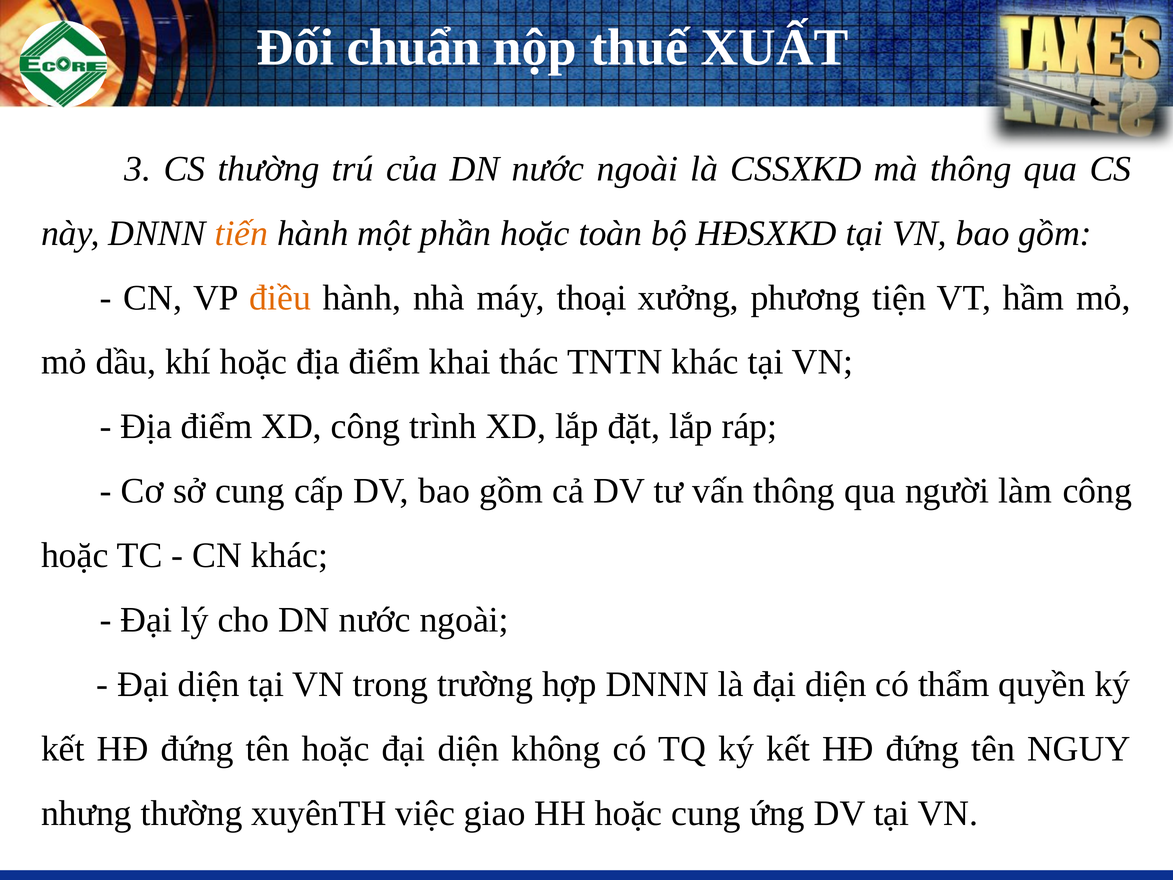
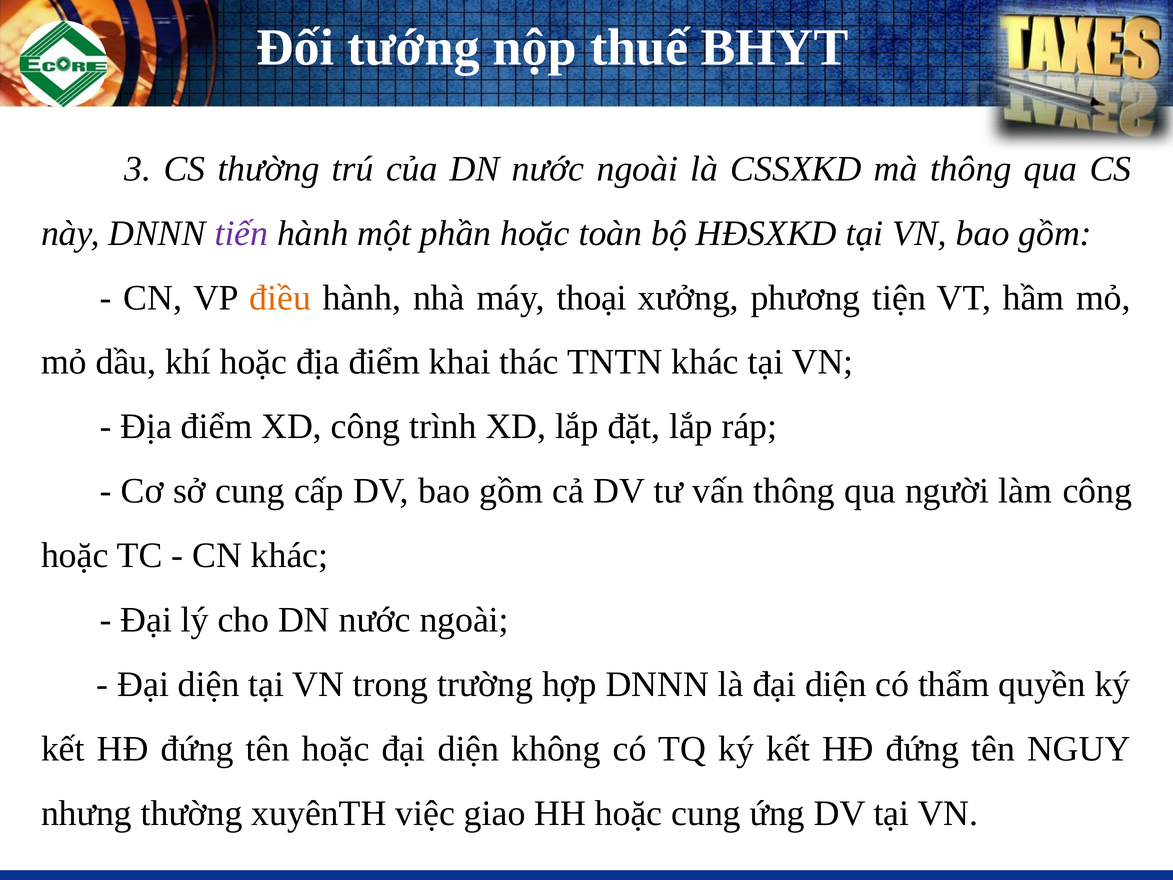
chuẩn: chuẩn -> tướng (414, 48)
XUẤT: XUẤT -> BHYT (775, 48)
tiến colour: orange -> purple (241, 233)
